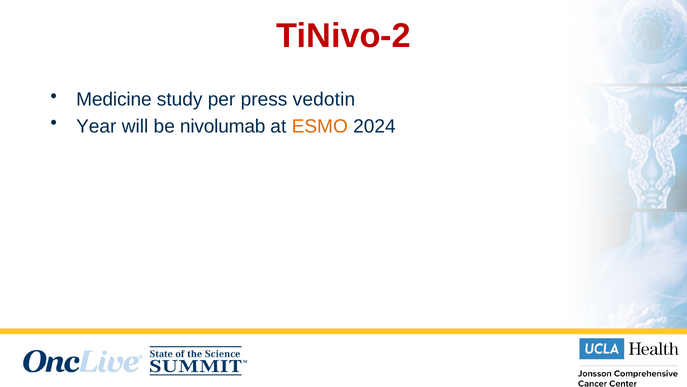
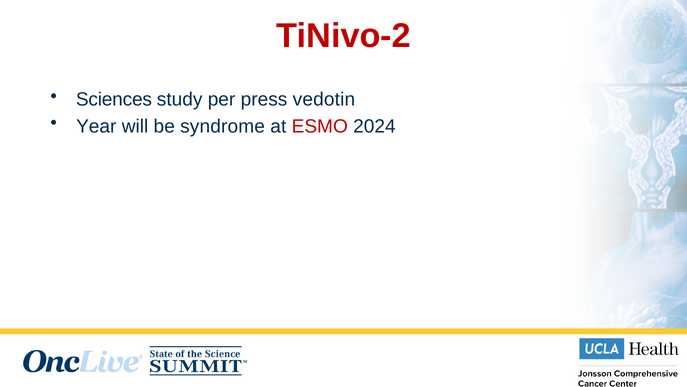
Medicine: Medicine -> Sciences (114, 99)
nivolumab: nivolumab -> syndrome (223, 126)
ESMO colour: orange -> red (320, 126)
